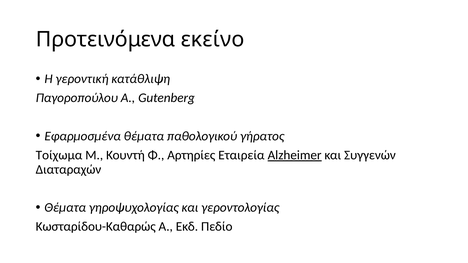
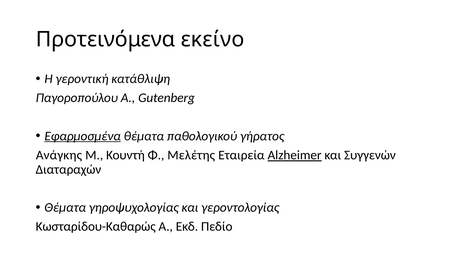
Εφαρμοσμένα underline: none -> present (83, 136)
Τοίχωμα: Τοίχωμα -> Ανάγκης (59, 155)
Αρτηρίες: Αρτηρίες -> Μελέτης (191, 155)
